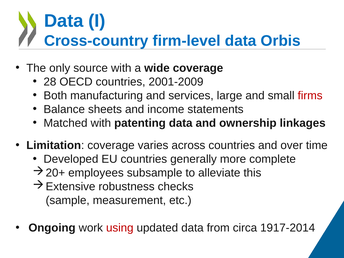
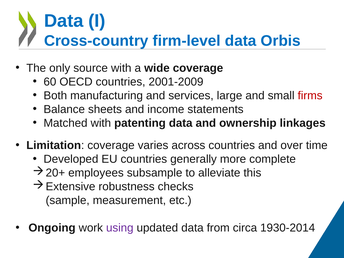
28: 28 -> 60 (50, 82)
using colour: red -> purple (120, 228)
1917-2014: 1917-2014 -> 1930-2014 (288, 228)
